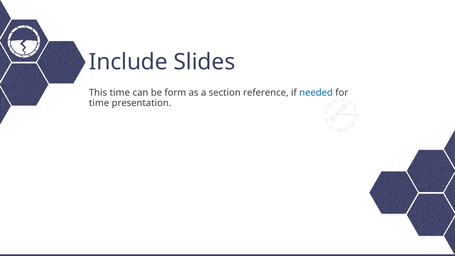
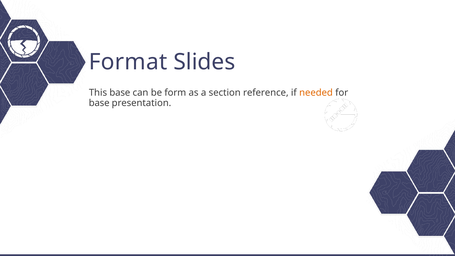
Include: Include -> Format (128, 62)
This time: time -> base (120, 93)
needed colour: blue -> orange (316, 93)
time: time -> base (99, 103)
